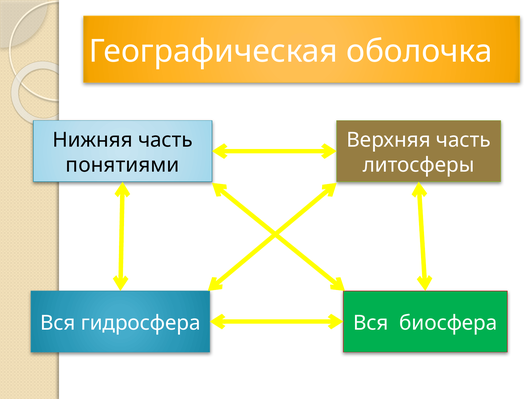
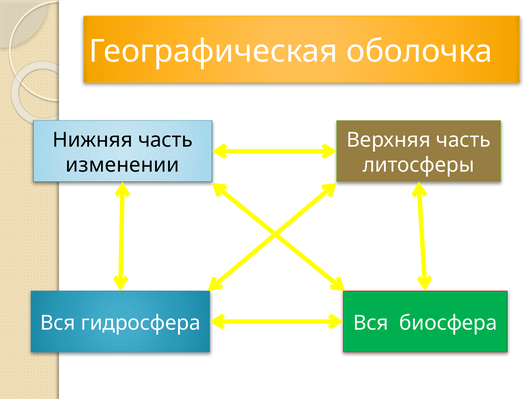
понятиями: понятиями -> изменении (123, 165)
